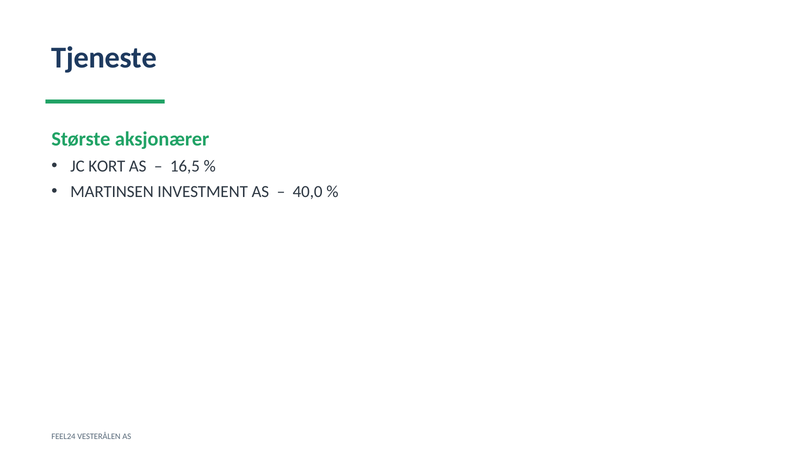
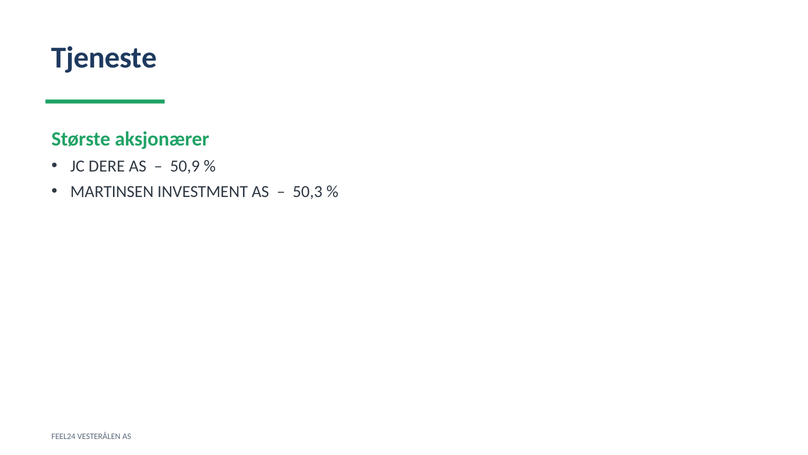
KORT: KORT -> DERE (107, 166)
16,5: 16,5 -> 50,9 (185, 166)
40,0: 40,0 -> 50,3 (308, 191)
